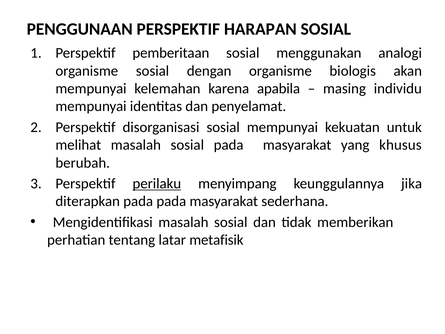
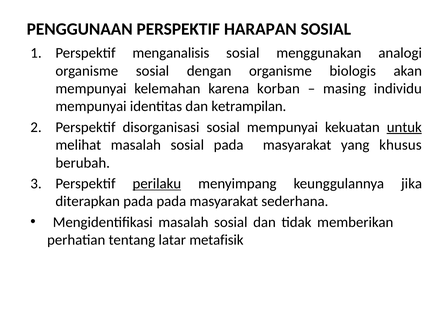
pemberitaan: pemberitaan -> menganalisis (171, 53)
apabila: apabila -> korban (278, 89)
penyelamat: penyelamat -> ketrampilan (249, 106)
untuk underline: none -> present (404, 127)
